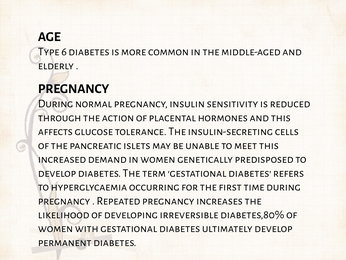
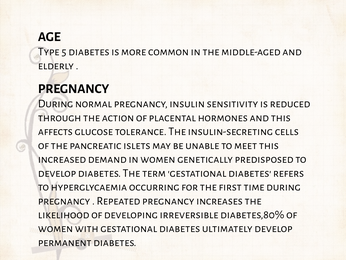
6: 6 -> 5 (64, 52)
